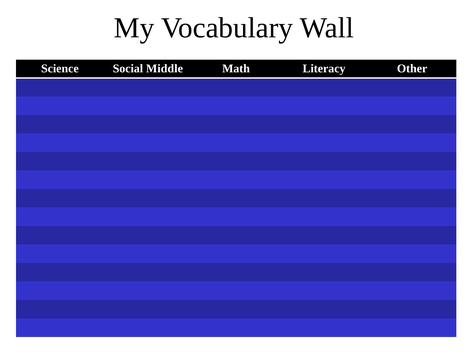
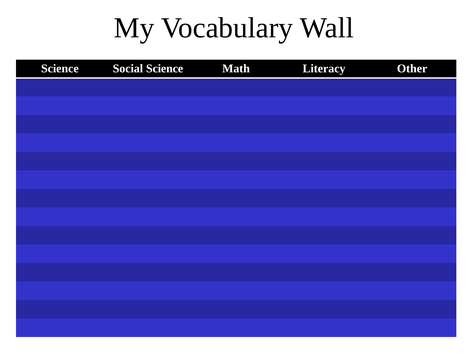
Social Middle: Middle -> Science (165, 69)
